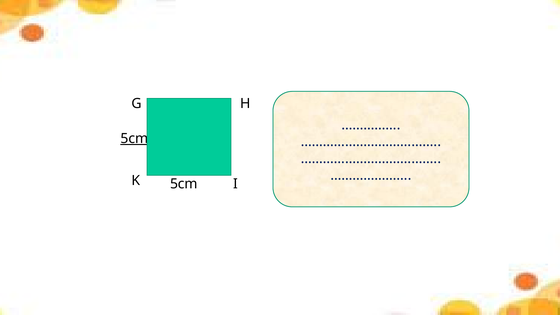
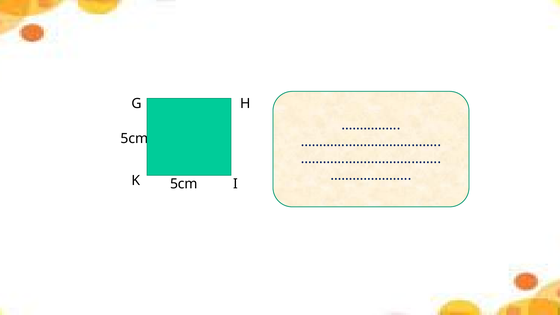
5cm underline: present -> none (134, 138)
